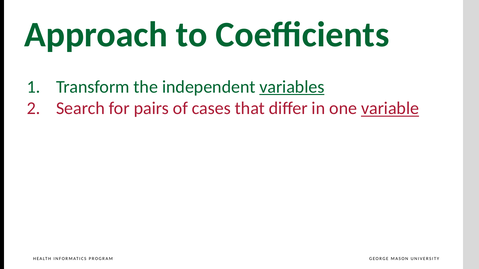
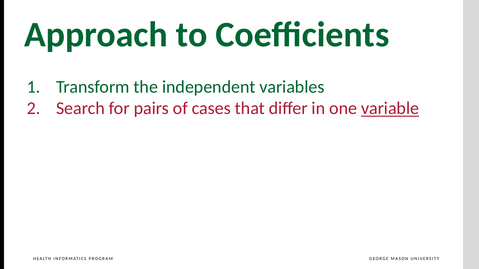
variables underline: present -> none (292, 87)
